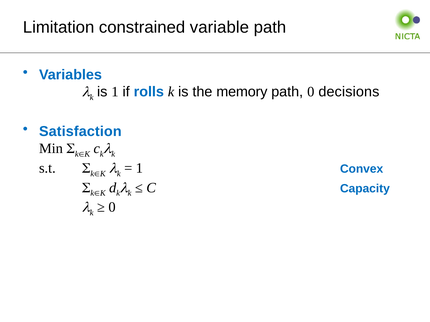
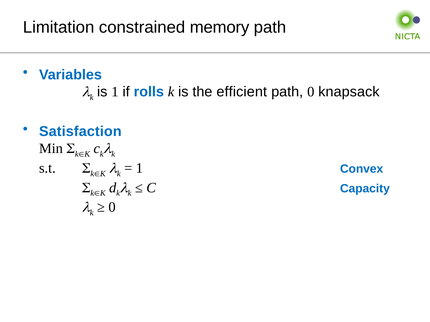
variable: variable -> memory (220, 27)
memory: memory -> efficient (242, 92)
decisions: decisions -> knapsack (349, 92)
